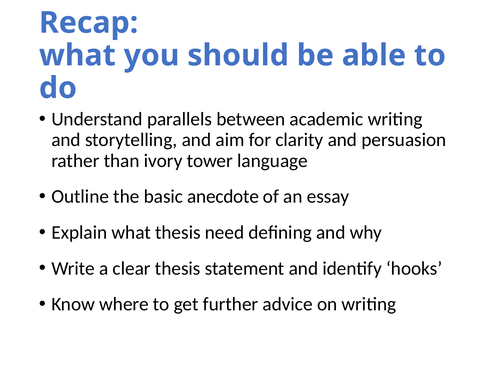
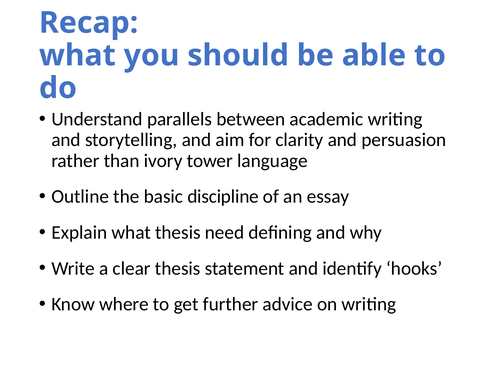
anecdote: anecdote -> discipline (223, 197)
